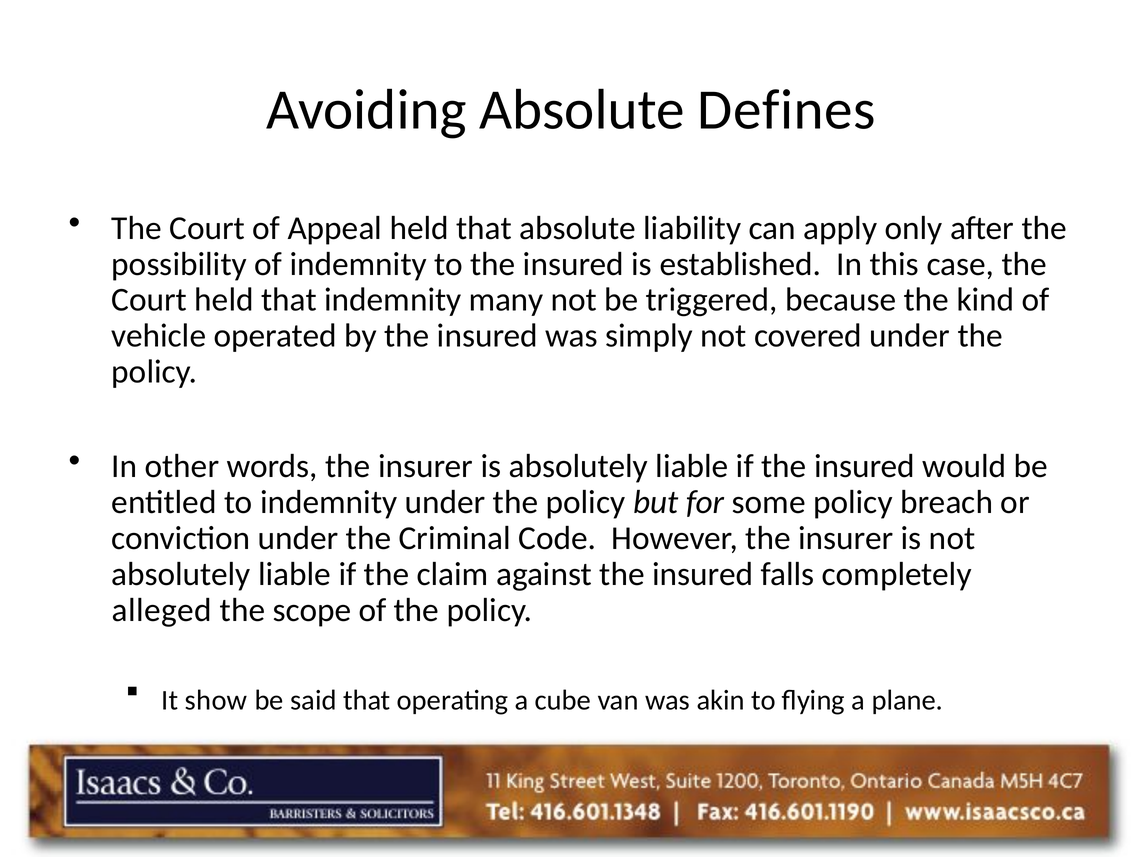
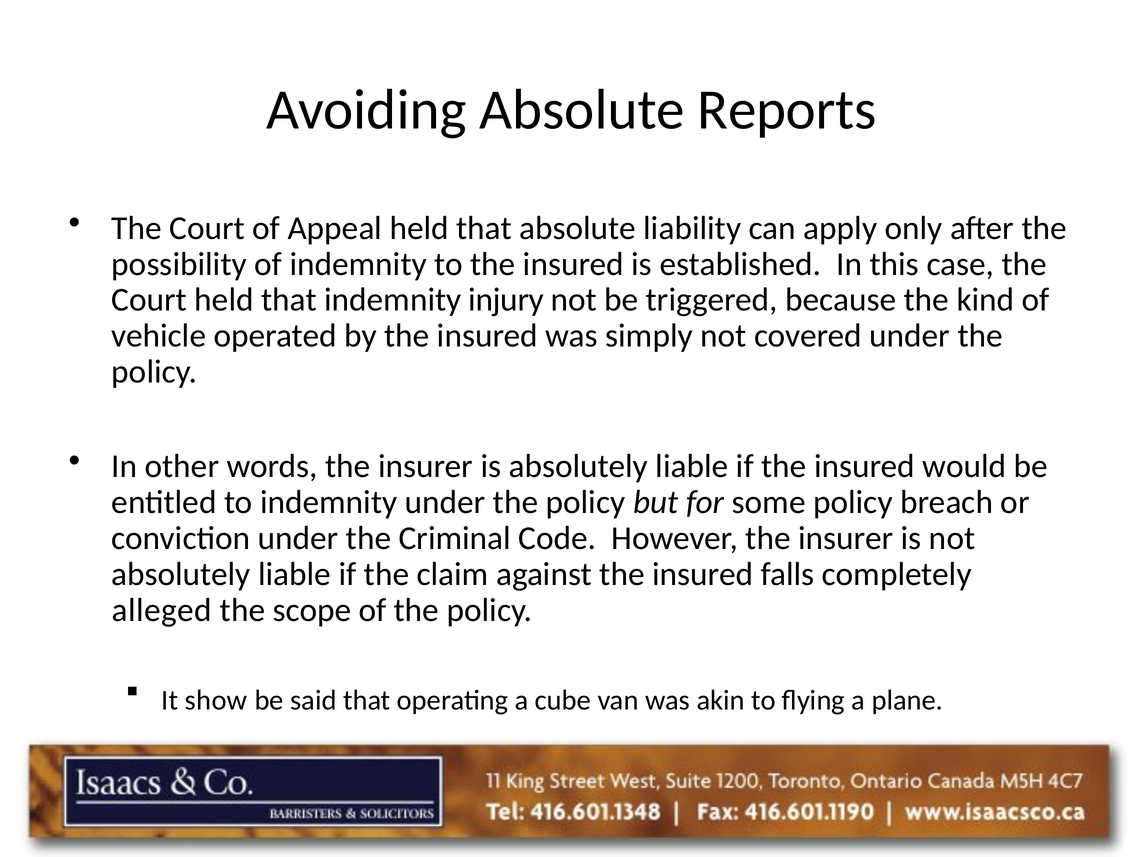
Defines: Defines -> Reports (787, 110)
many: many -> injury (506, 300)
